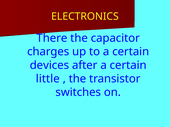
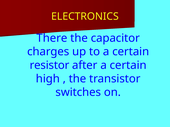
devices: devices -> resistor (49, 65)
little: little -> high (48, 79)
